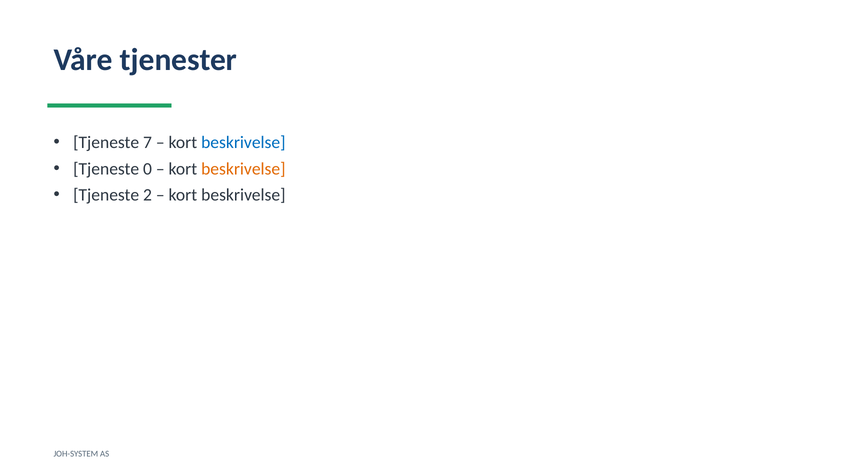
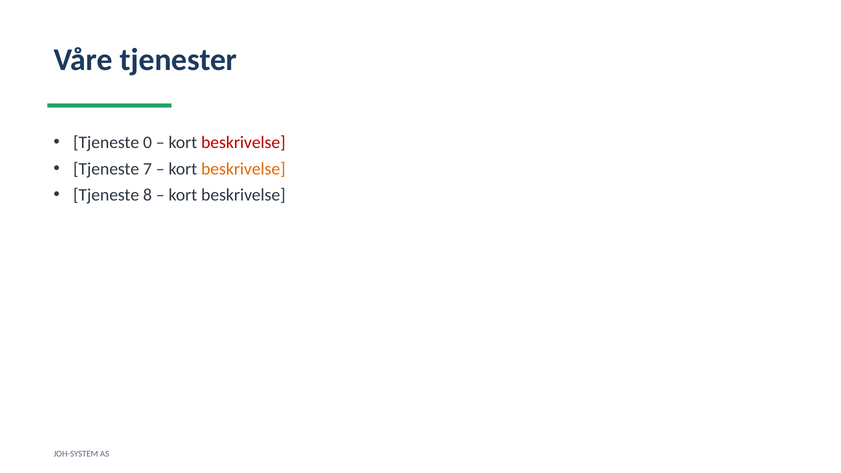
7: 7 -> 0 (147, 142)
beskrivelse colour: blue -> red (243, 142)
0: 0 -> 7 (147, 169)
2: 2 -> 8 (147, 195)
